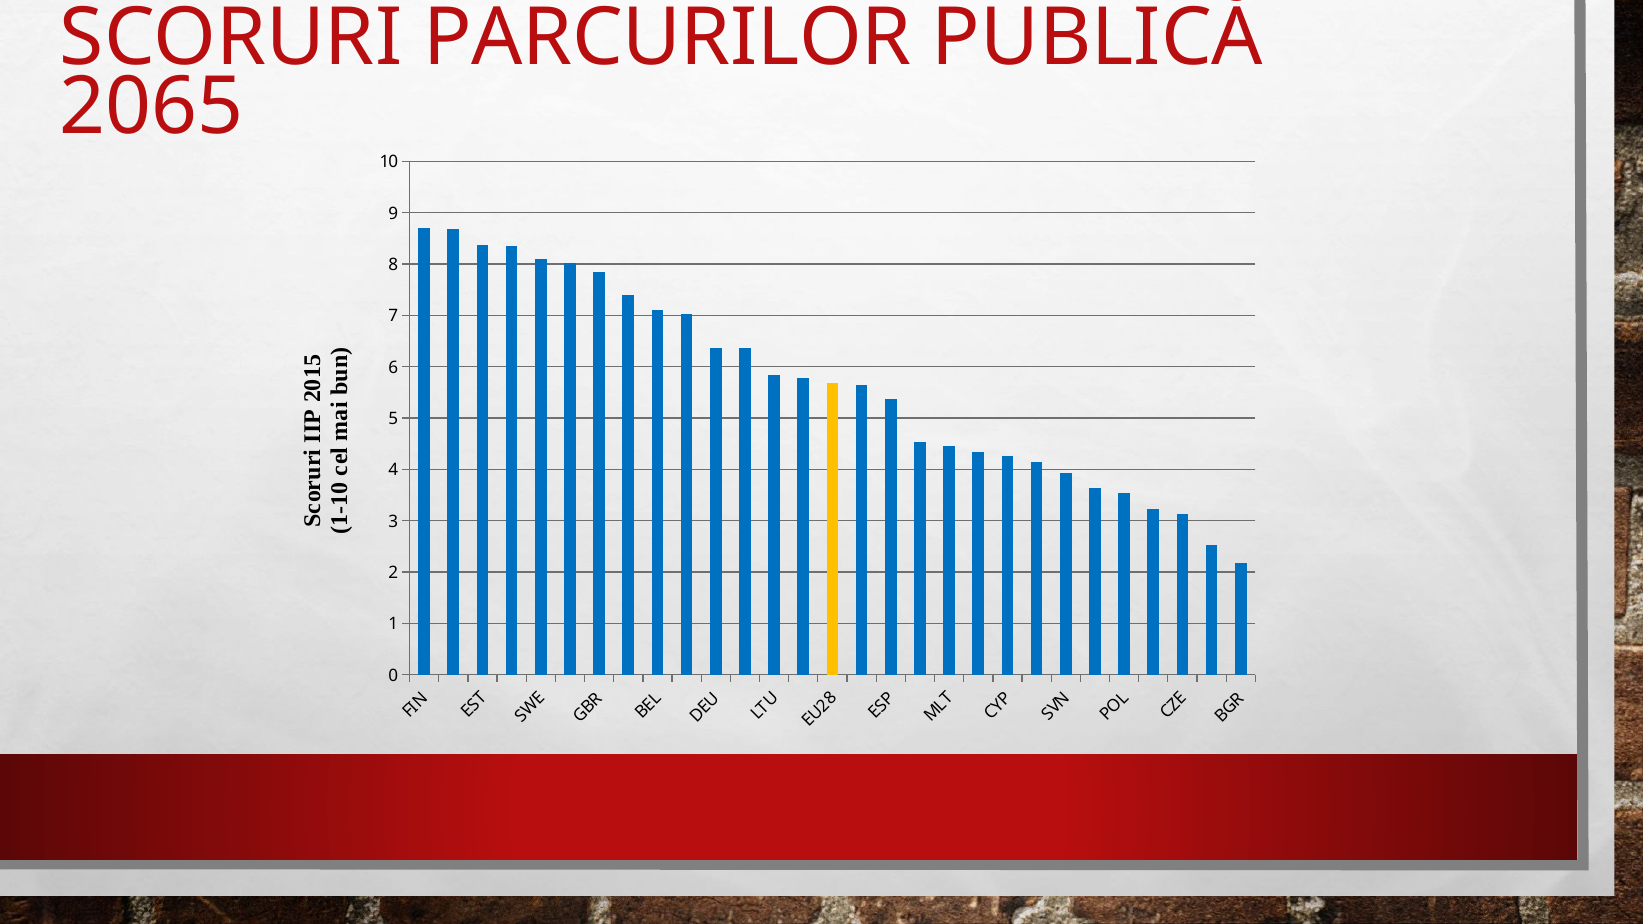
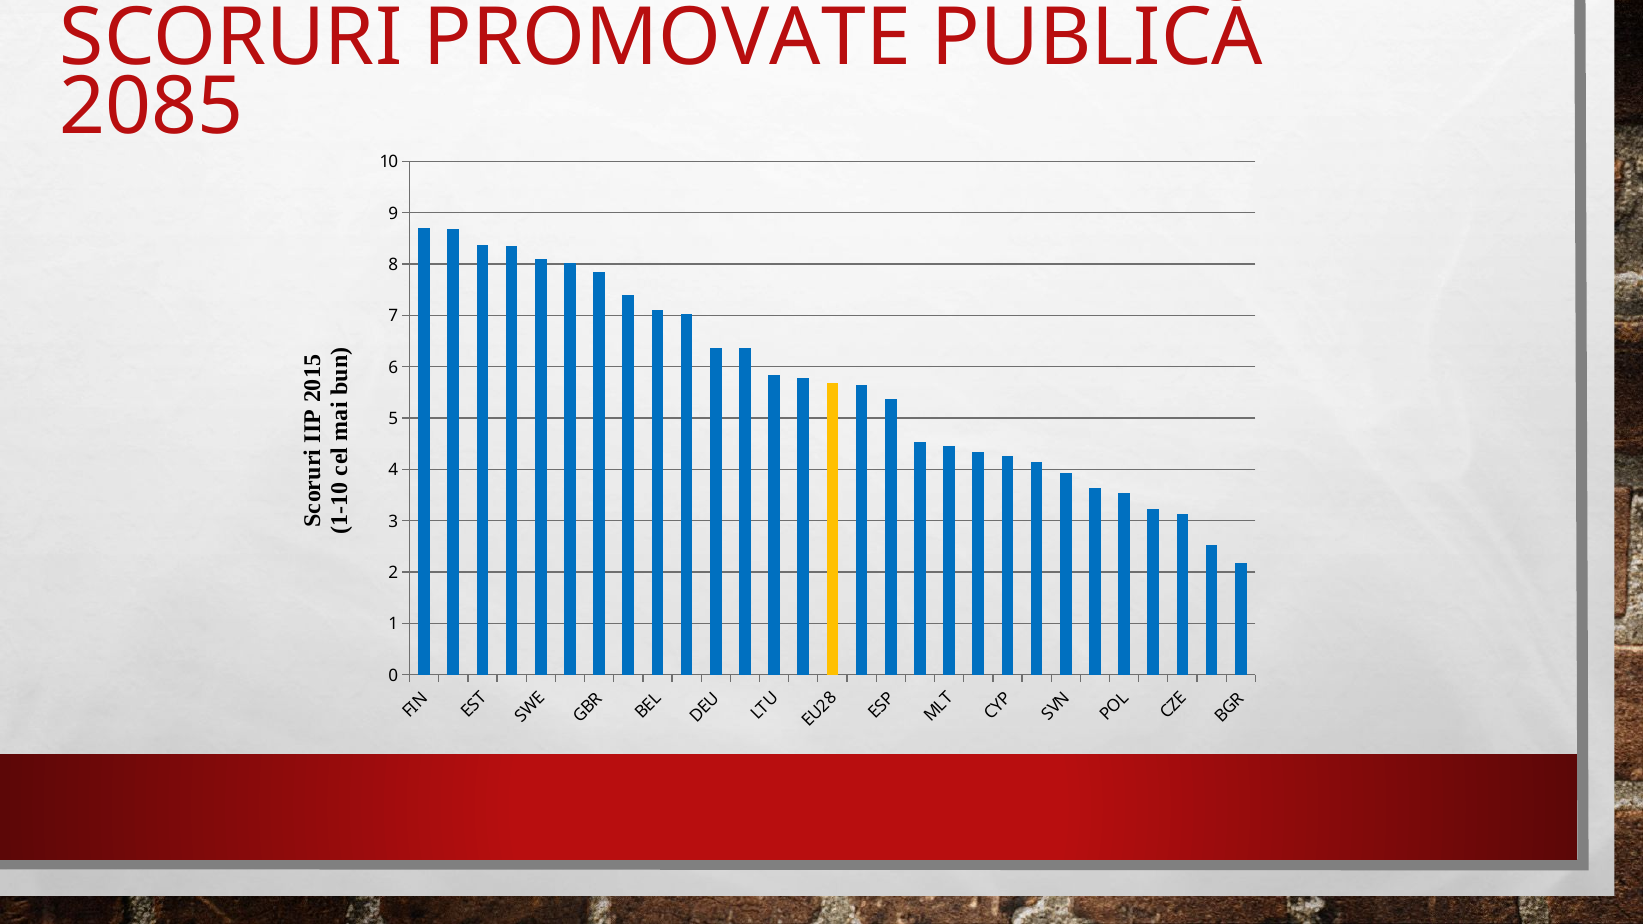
PARCURILOR: PARCURILOR -> PROMOVATE (667, 38)
2065: 2065 -> 2085 (152, 107)
